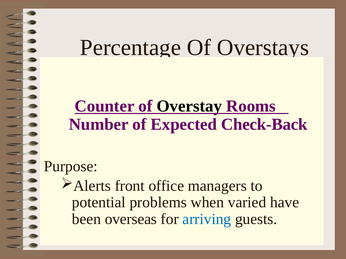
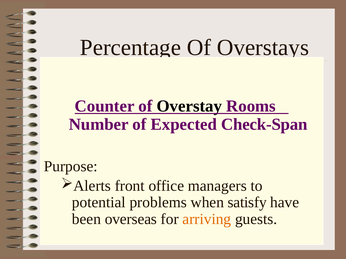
Check-Back: Check-Back -> Check-Span (264, 124)
varied: varied -> satisfy (247, 203)
arriving colour: blue -> orange (207, 219)
